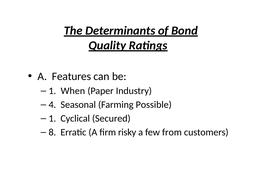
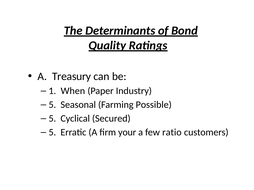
Features: Features -> Treasury (72, 77)
4: 4 -> 5 (52, 105)
1: 1 -> 5 (52, 119)
8: 8 -> 5 (52, 133)
risky: risky -> your (127, 133)
from: from -> ratio (172, 133)
